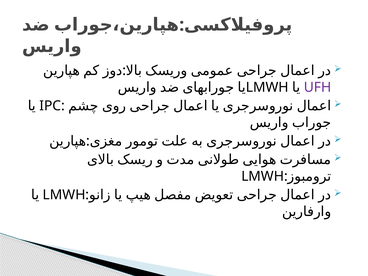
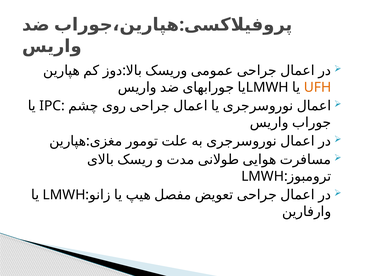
UFH colour: purple -> orange (318, 87)
